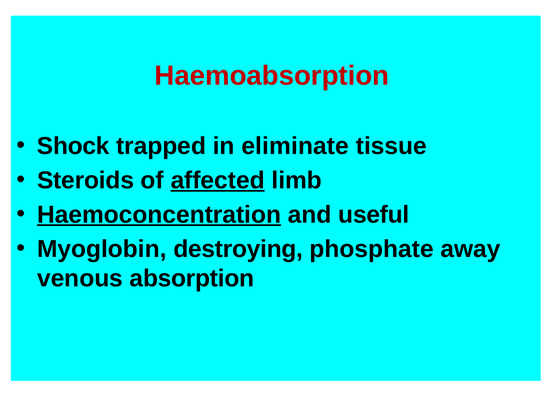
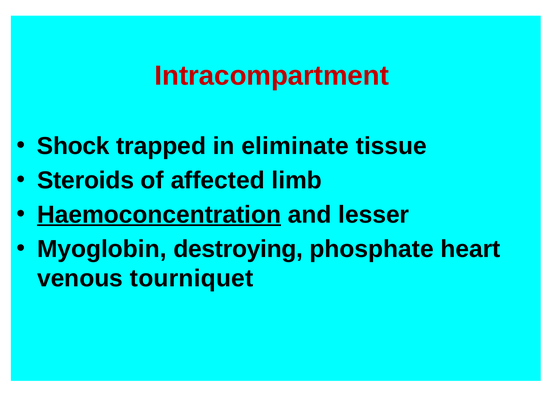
Haemoabsorption: Haemoabsorption -> Intracompartment (272, 76)
affected underline: present -> none (218, 180)
useful: useful -> lesser (374, 215)
away: away -> heart (470, 249)
absorption: absorption -> tourniquet (192, 278)
